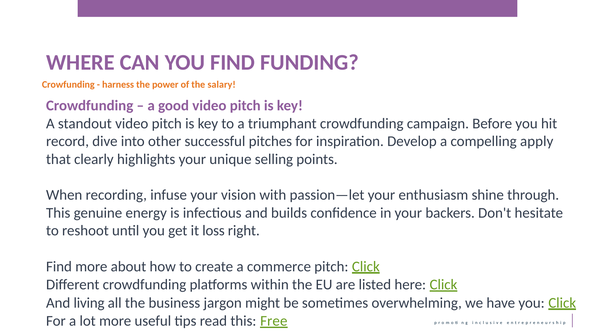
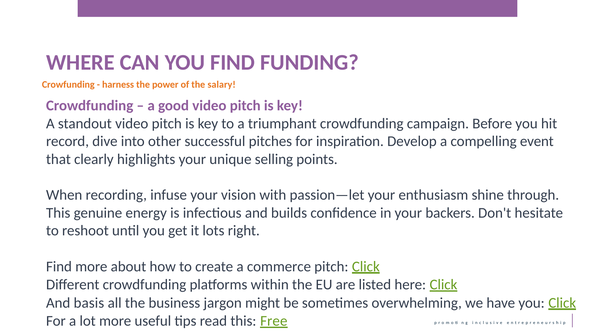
apply: apply -> event (537, 141)
loss: loss -> lots (213, 230)
living: living -> basis (89, 302)
